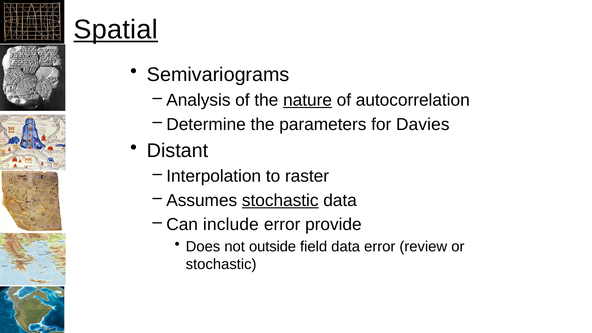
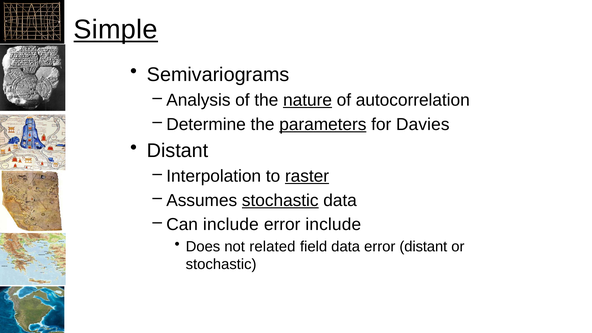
Spatial: Spatial -> Simple (116, 30)
parameters underline: none -> present (323, 124)
raster underline: none -> present (307, 176)
error provide: provide -> include (333, 225)
outside: outside -> related (272, 247)
error review: review -> distant (423, 247)
